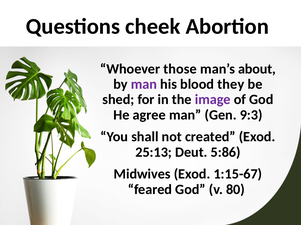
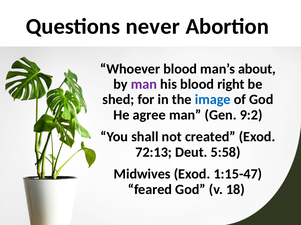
cheek: cheek -> never (153, 27)
Whoever those: those -> blood (180, 69)
they: they -> right (231, 85)
image colour: purple -> blue (213, 100)
9:3: 9:3 -> 9:2 (251, 115)
25:13: 25:13 -> 72:13 (154, 153)
5:86: 5:86 -> 5:58 (226, 153)
1:15-67: 1:15-67 -> 1:15-47 (238, 175)
80: 80 -> 18 (235, 190)
